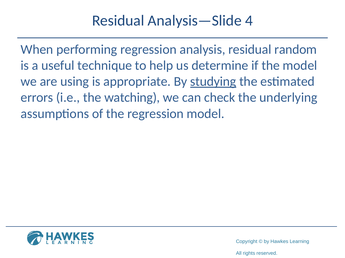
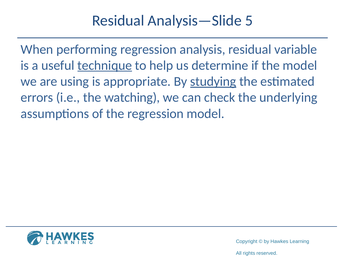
4: 4 -> 5 (249, 21)
random: random -> variable (296, 50)
technique underline: none -> present (105, 66)
